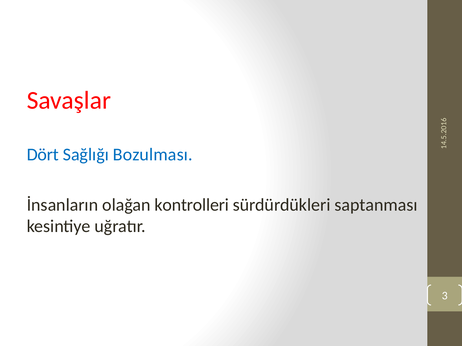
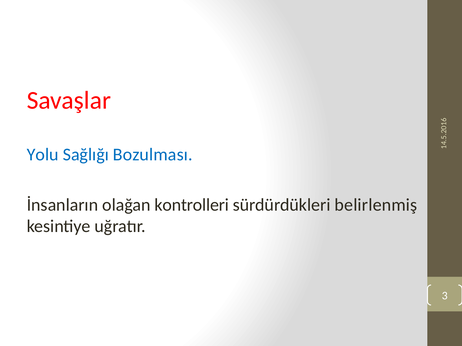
Dört: Dört -> Yolu (43, 155)
saptanması: saptanması -> belirlenmiş (376, 205)
